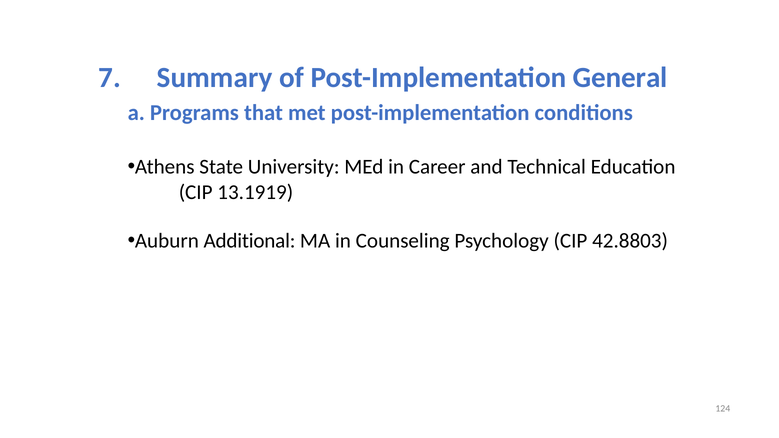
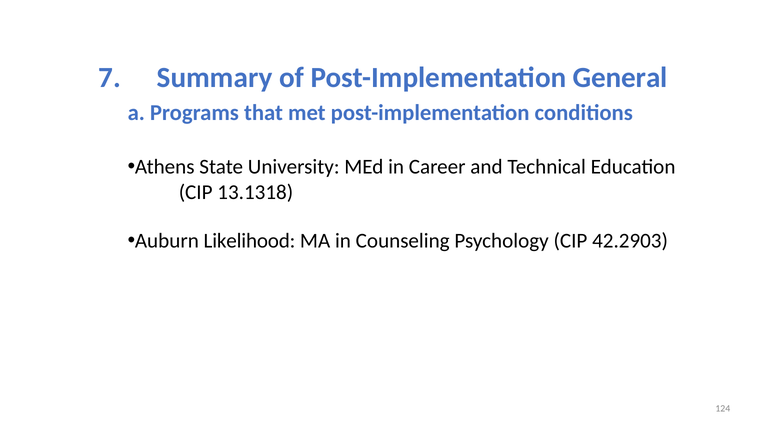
13.1919: 13.1919 -> 13.1318 (255, 192)
Additional: Additional -> Likelihood (249, 241)
42.8803: 42.8803 -> 42.2903 (630, 241)
